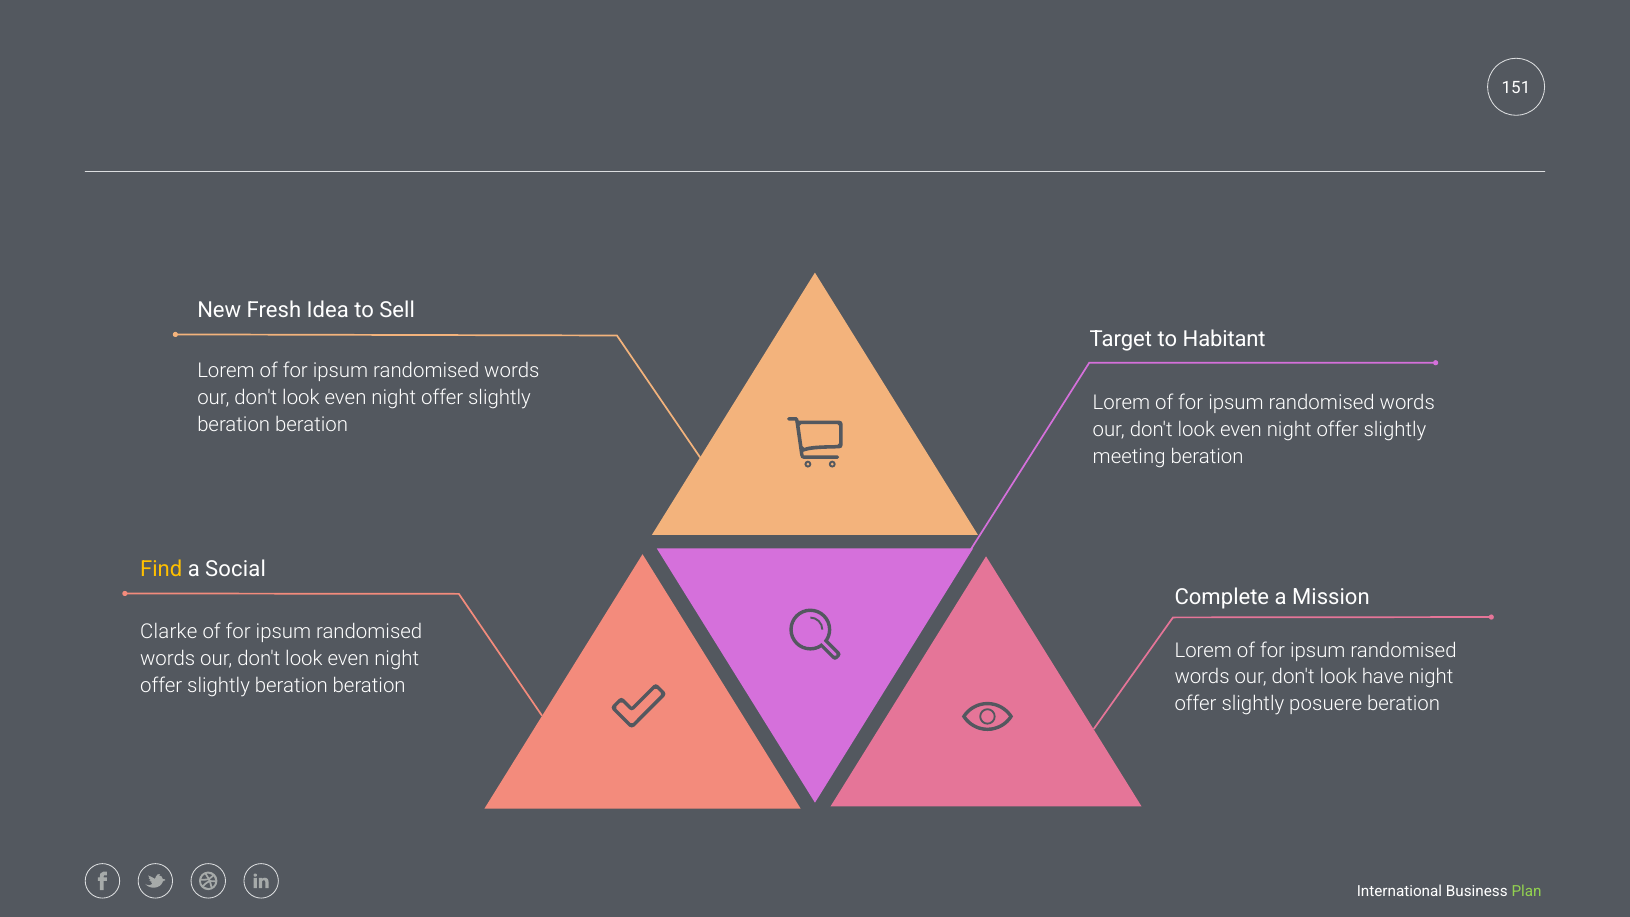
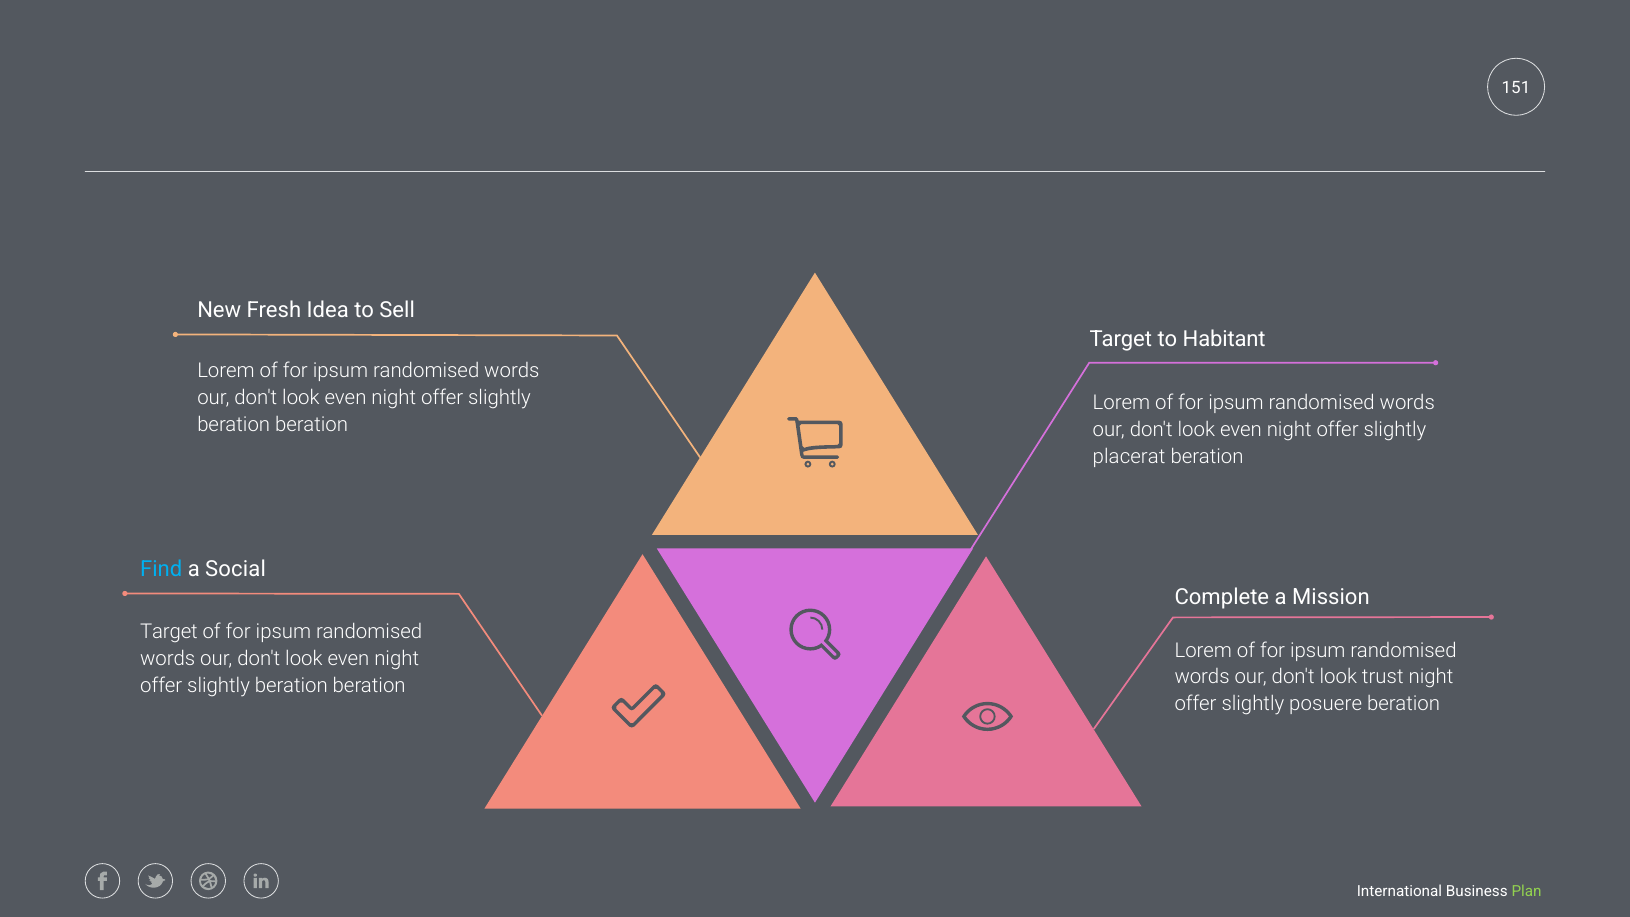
meeting: meeting -> placerat (1129, 456)
Find colour: yellow -> light blue (161, 569)
Clarke: Clarke -> Target (169, 632)
have: have -> trust (1383, 677)
